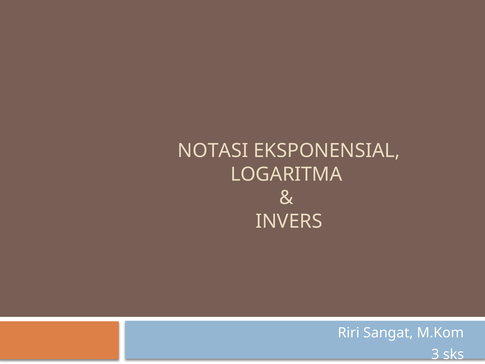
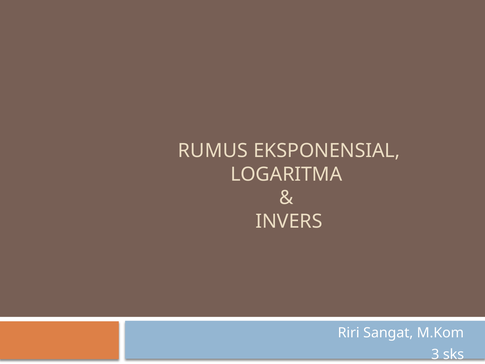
NOTASI: NOTASI -> RUMUS (213, 151)
